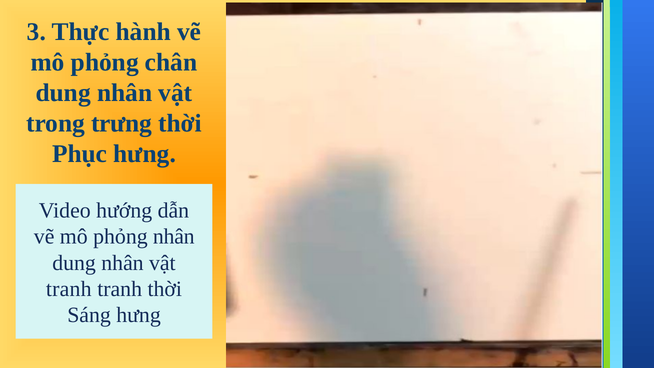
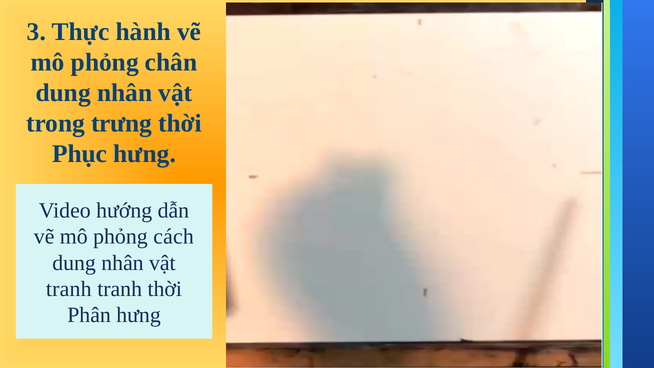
phỏng nhân: nhân -> cách (174, 237)
Sáng: Sáng -> Phân (89, 315)
